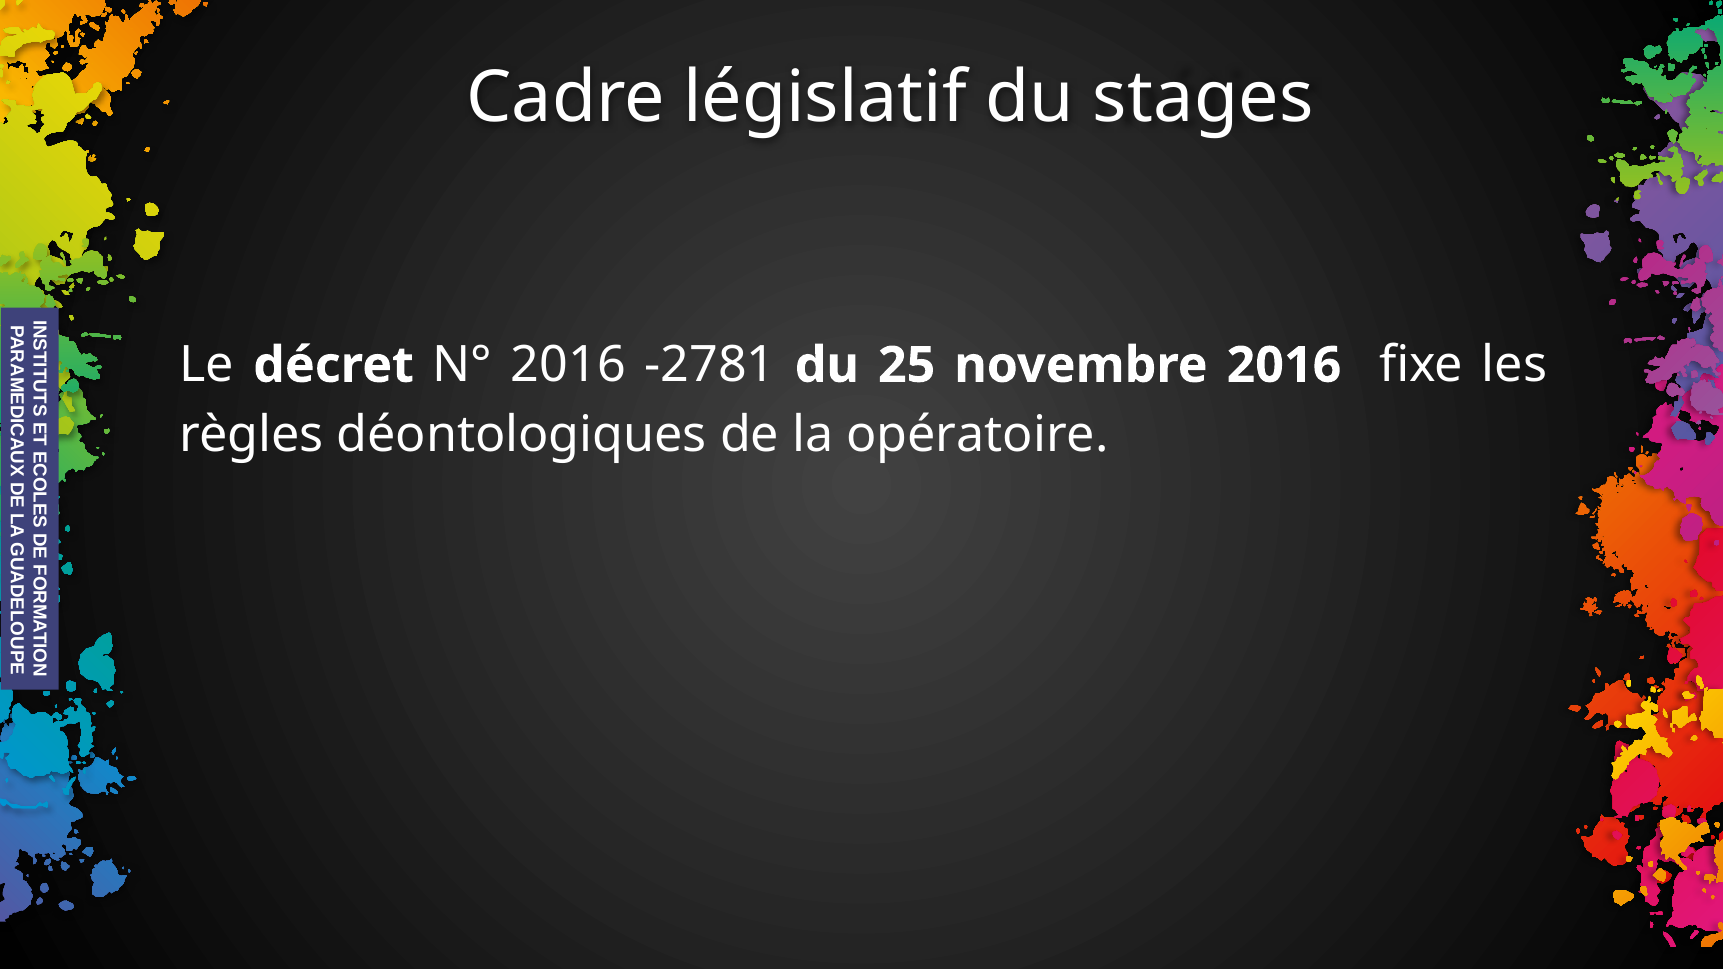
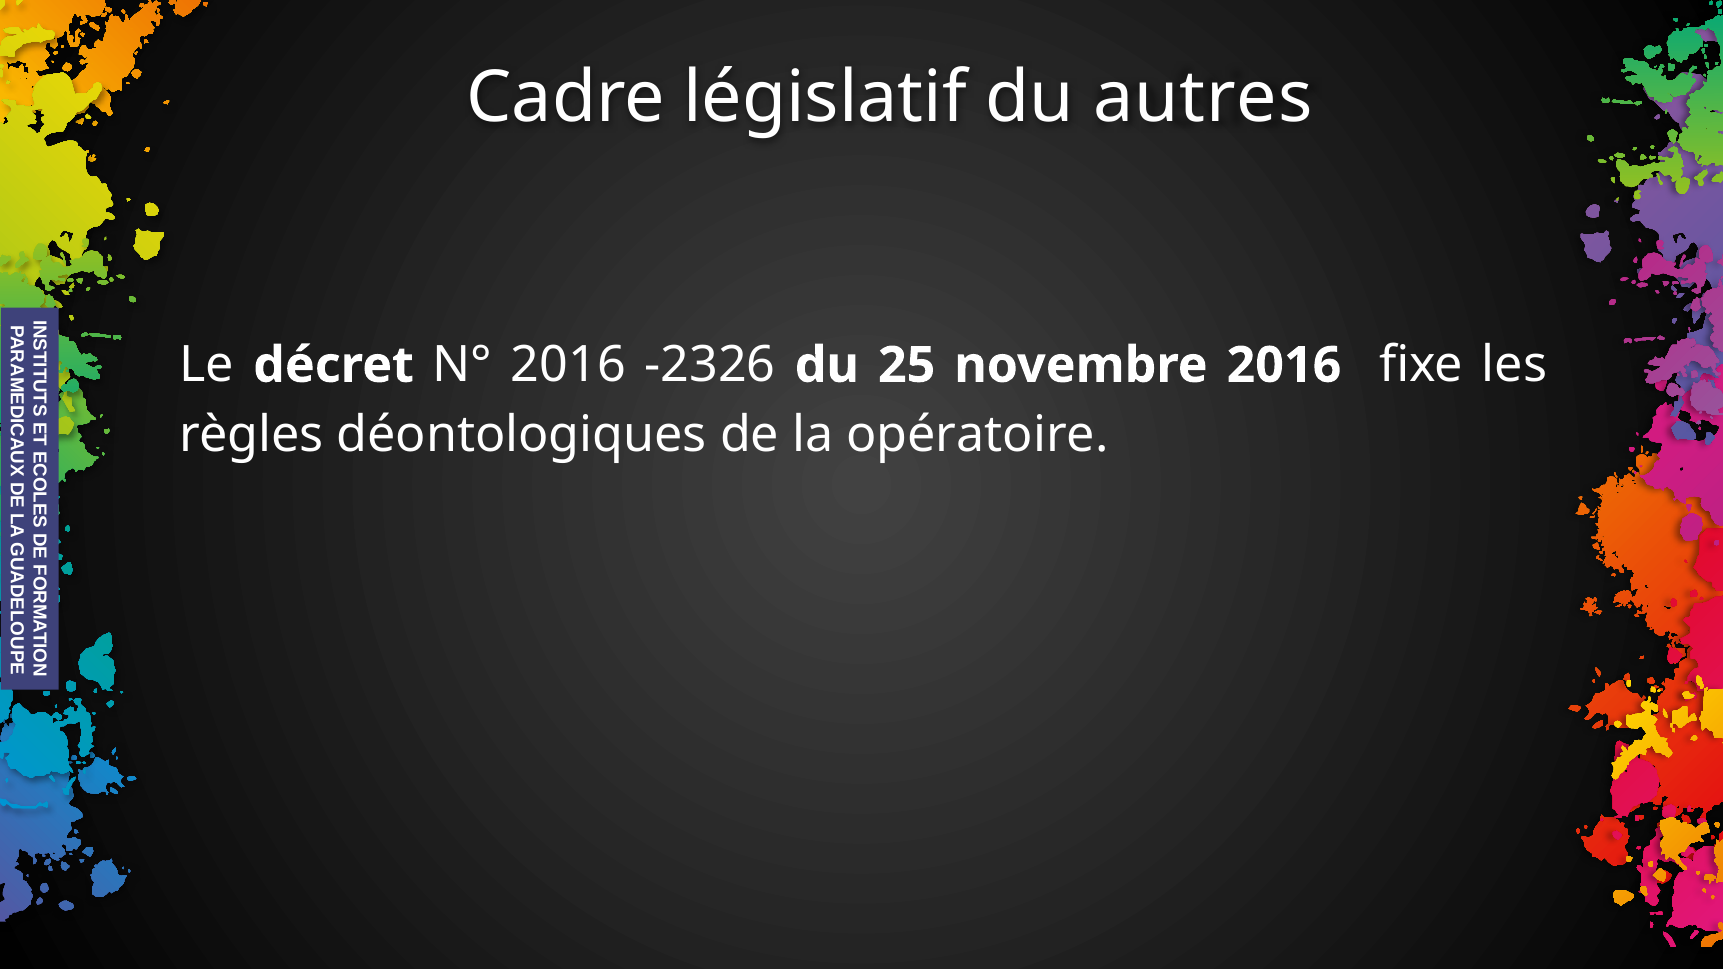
stages: stages -> autres (1203, 98)
-2781: -2781 -> -2326 (710, 365)
